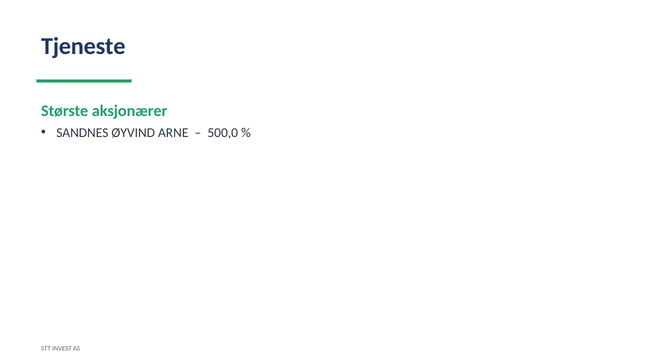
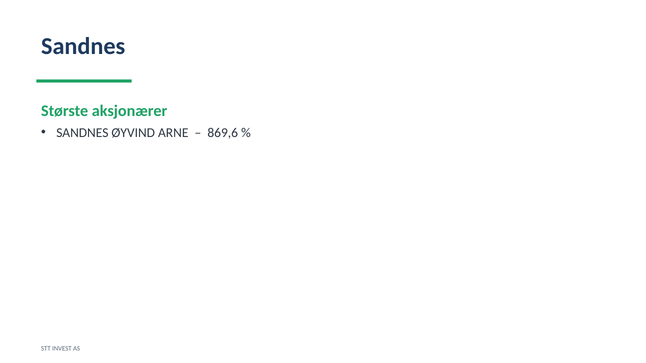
Tjeneste: Tjeneste -> Sandnes (83, 46)
500,0: 500,0 -> 869,6 (223, 133)
